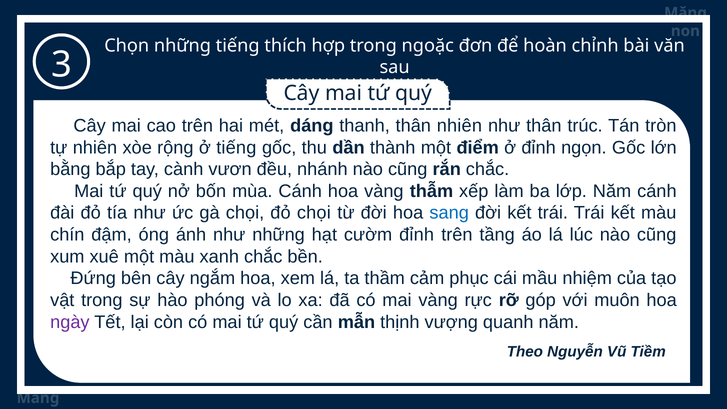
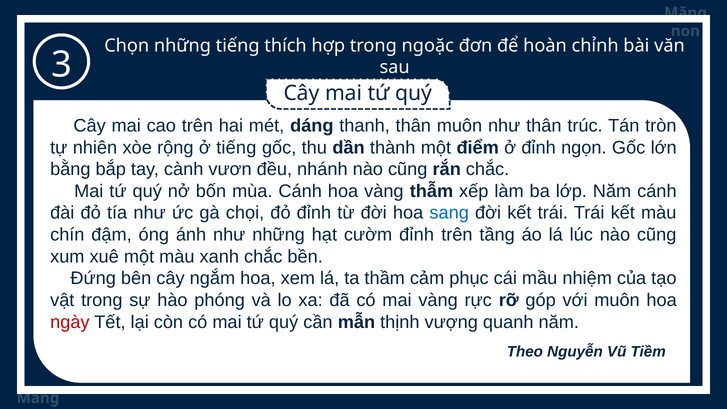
thân nhiên: nhiên -> muôn (459, 126)
đỏ chọi: chọi -> đỉnh (314, 213)
ngày colour: purple -> red (70, 322)
